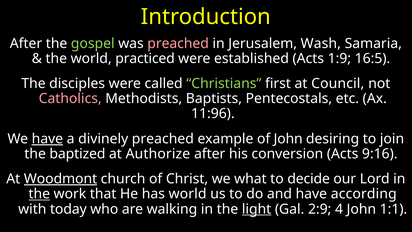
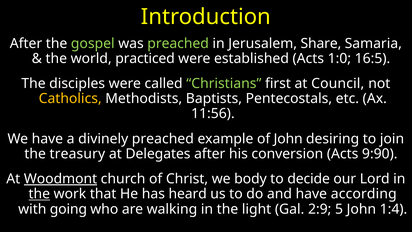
preached colour: pink -> light green (178, 43)
Wash: Wash -> Share (321, 43)
1:9: 1:9 -> 1:0 (339, 58)
Catholics colour: pink -> yellow (70, 99)
11:96: 11:96 -> 11:56 (213, 114)
have underline: present -> none (47, 139)
baptized: baptized -> treasury (77, 154)
Authorize: Authorize -> Delegates (158, 154)
9:16: 9:16 -> 9:90 (380, 154)
what: what -> body (250, 179)
has world: world -> heard (188, 194)
today: today -> going (68, 209)
light underline: present -> none (257, 209)
4: 4 -> 5 (339, 209)
1:1: 1:1 -> 1:4 (394, 209)
